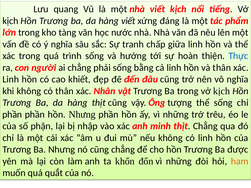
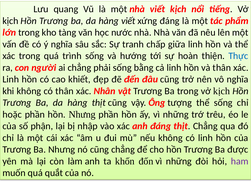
phần: phần -> hoặc (12, 115)
anh minh: minh -> đáng (161, 126)
ham colour: orange -> purple (240, 161)
